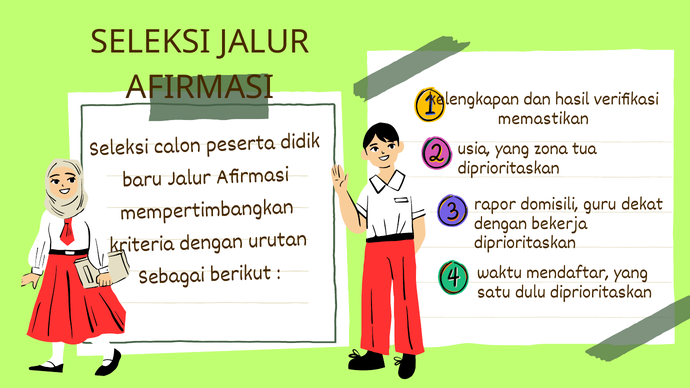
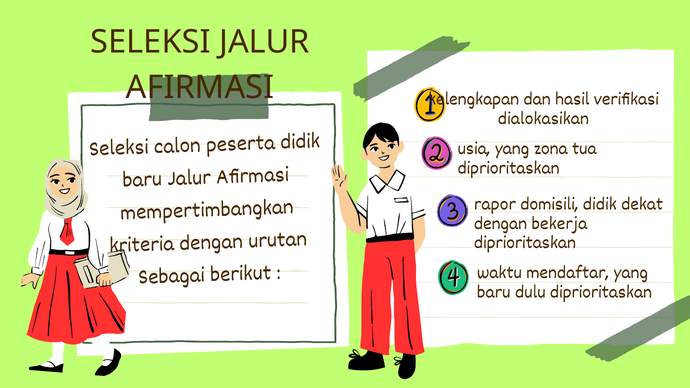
memastikan: memastikan -> dialokasikan (544, 118)
domisili guru: guru -> didik (600, 203)
satu: satu -> baru (494, 291)
